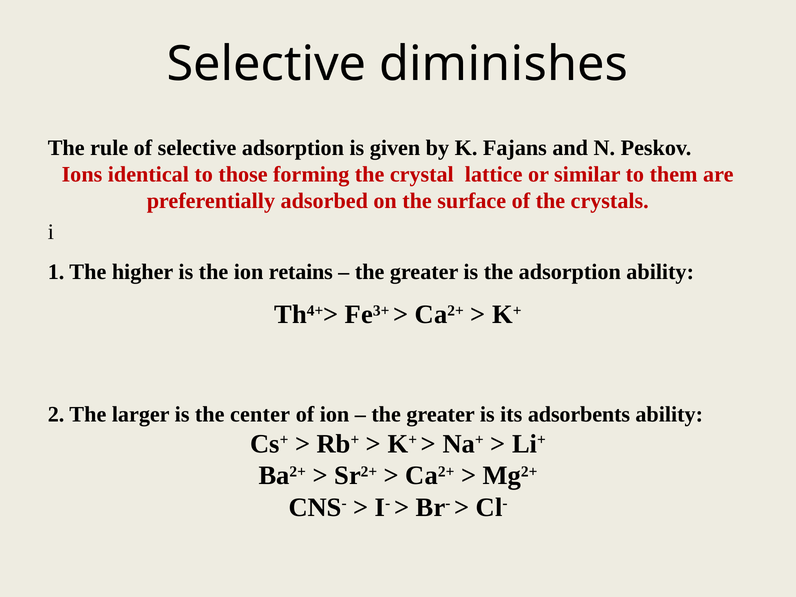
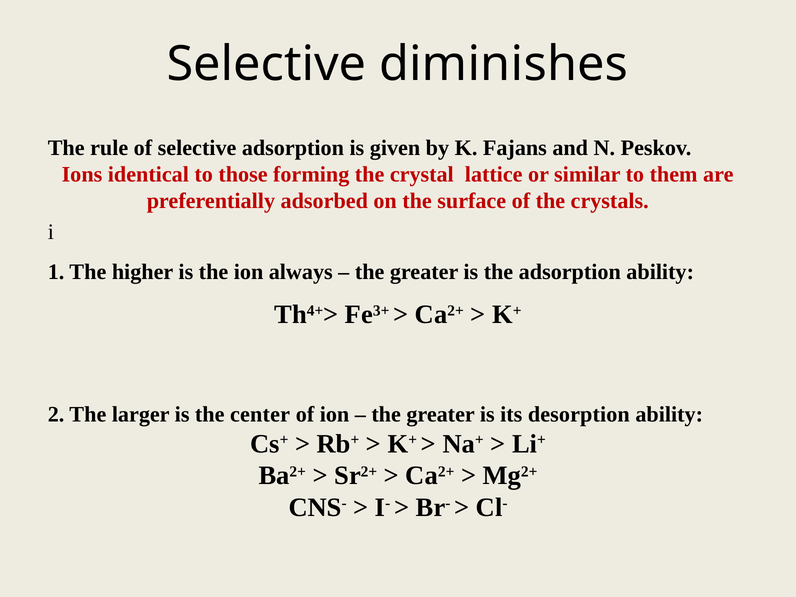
retains: retains -> always (301, 272)
adsorbents: adsorbents -> desorption (579, 414)
